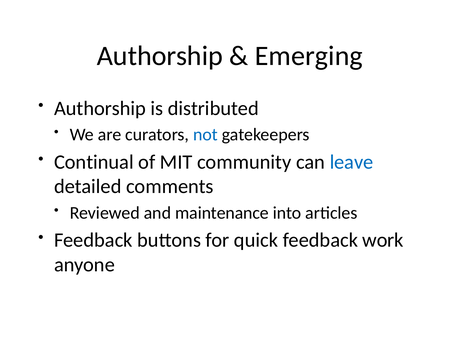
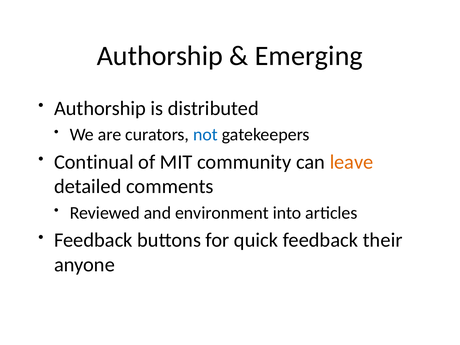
leave colour: blue -> orange (351, 162)
maintenance: maintenance -> environment (222, 213)
work: work -> their (383, 240)
